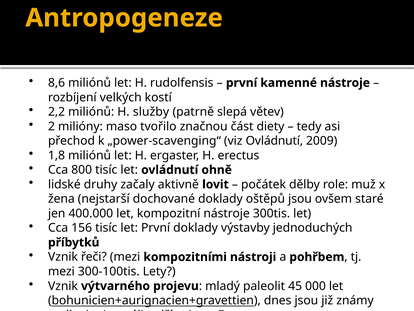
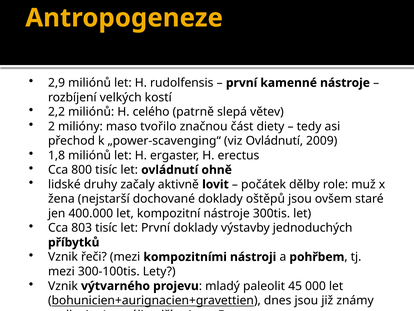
8,6: 8,6 -> 2,9 (57, 83)
služby: služby -> celého (151, 112)
156: 156 -> 803 (82, 228)
